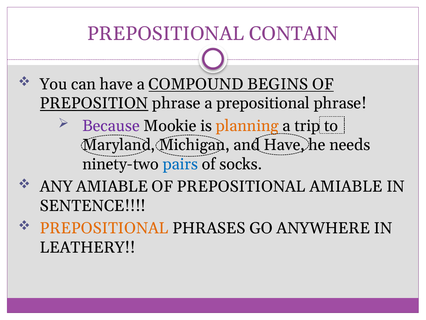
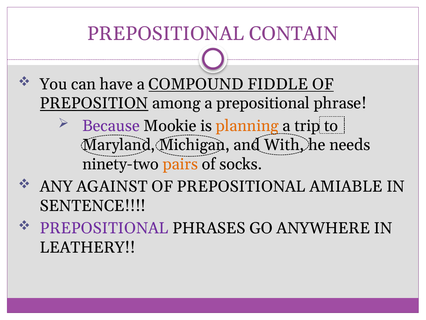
BEGINS: BEGINS -> FIDDLE (278, 84)
PREPOSITION phrase: phrase -> among (176, 103)
and Have: Have -> With (284, 145)
pairs colour: blue -> orange (180, 164)
ANY AMIABLE: AMIABLE -> AGAINST (112, 186)
PREPOSITIONAL colour: orange -> purple (104, 228)
